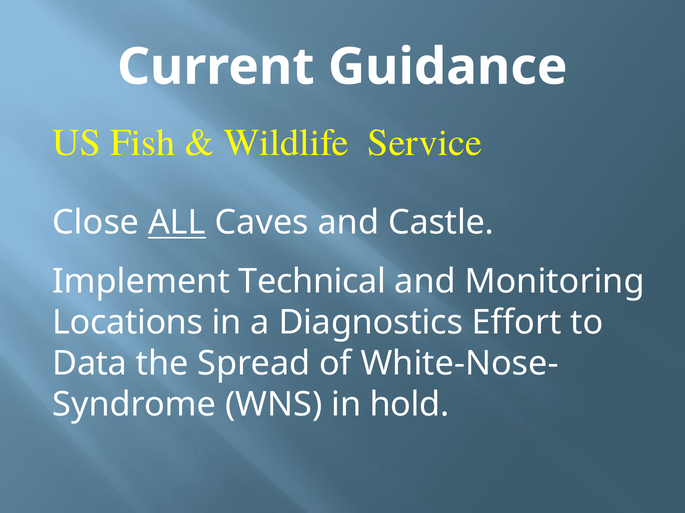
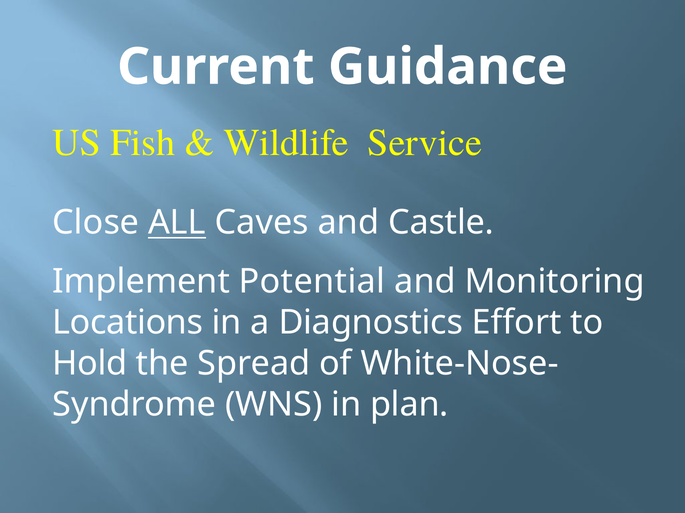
Technical: Technical -> Potential (312, 282)
Data: Data -> Hold (90, 364)
hold: hold -> plan (409, 405)
